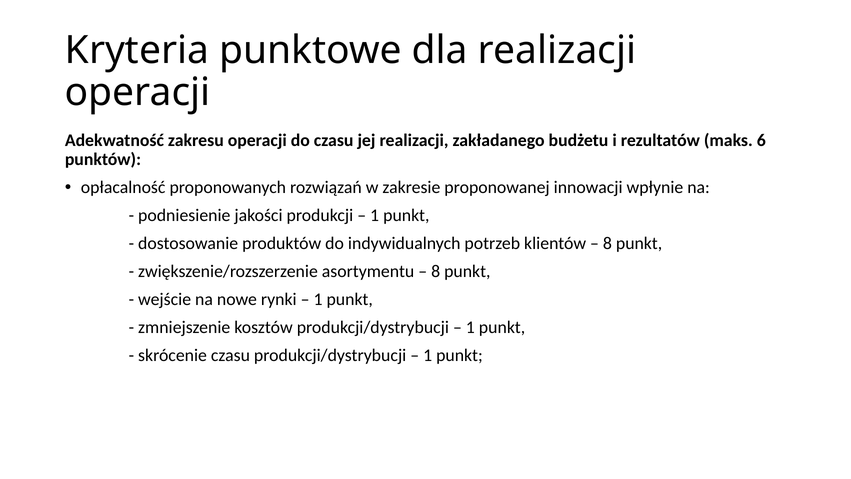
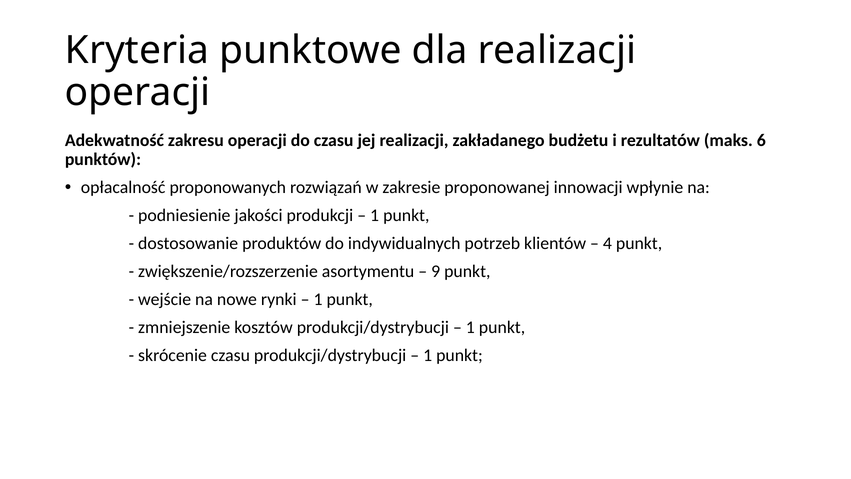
8: 8 -> 4 (607, 243)
8: 8 -> 9 (436, 271)
